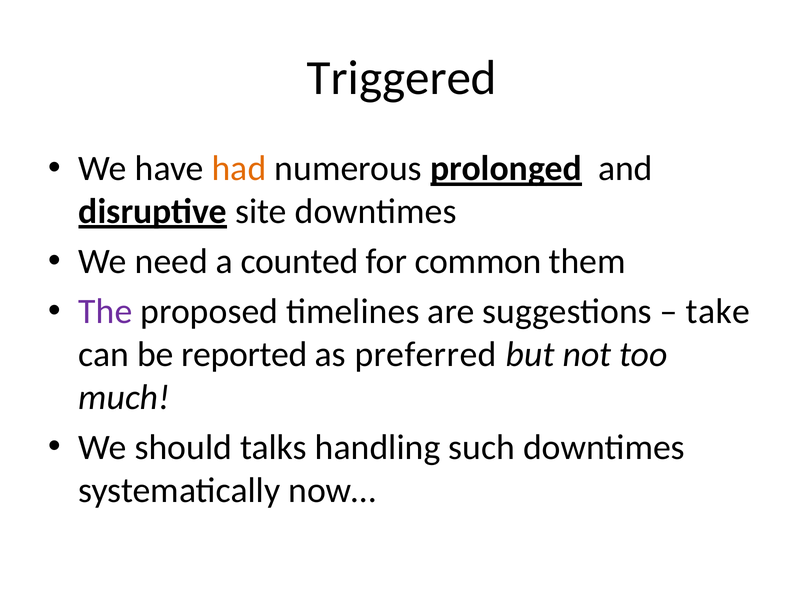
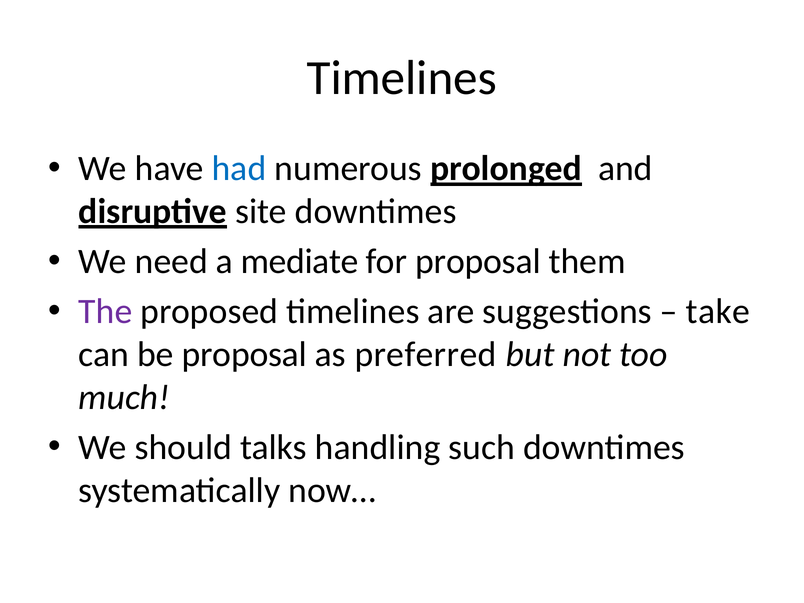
Triggered: Triggered -> Timelines (402, 78)
had colour: orange -> blue (239, 169)
counted: counted -> mediate (300, 262)
for common: common -> proposal (478, 262)
be reported: reported -> proposal (244, 355)
